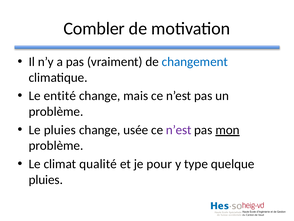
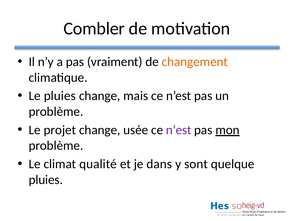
changement colour: blue -> orange (195, 62)
Le entité: entité -> pluies (60, 96)
Le pluies: pluies -> projet (60, 130)
pour: pour -> dans (159, 164)
type: type -> sont (196, 164)
